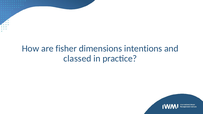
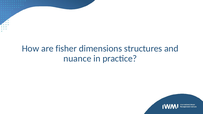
intentions: intentions -> structures (143, 49)
classed: classed -> nuance (77, 59)
